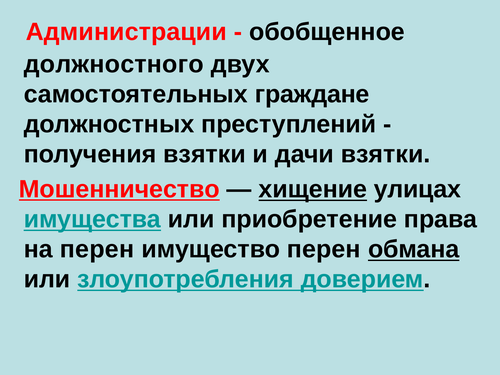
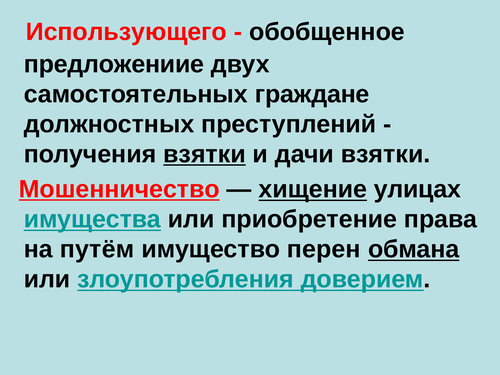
Администрации: Администрации -> Использующего (126, 32)
должностного: должностного -> предложениие (114, 64)
взятки underline: none -> present (205, 154)
на перен: перен -> путём (97, 249)
